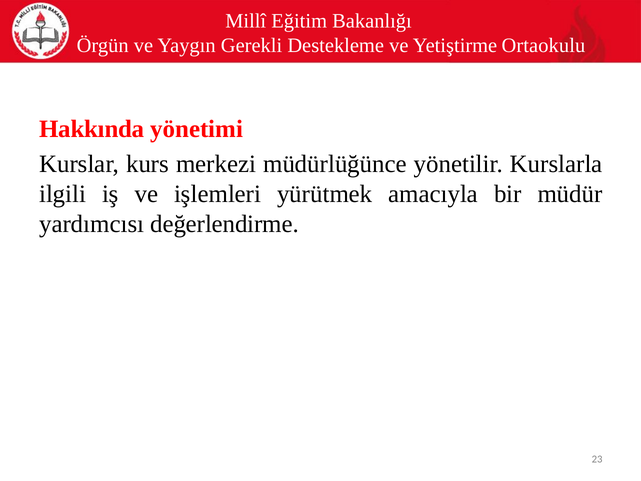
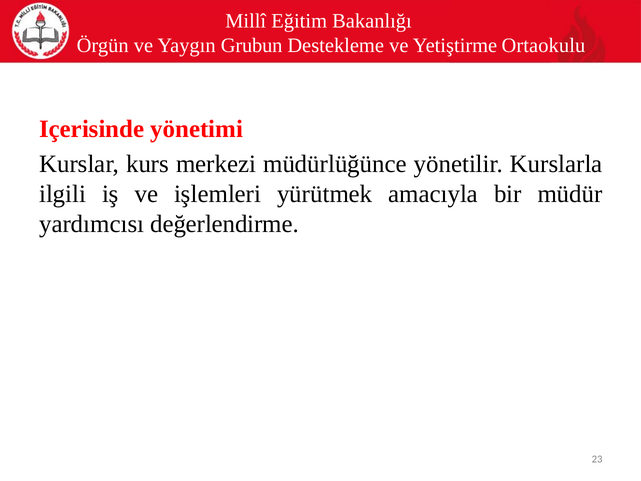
Gerekli: Gerekli -> Grubun (252, 46)
Hakkında: Hakkında -> Içerisinde (92, 129)
